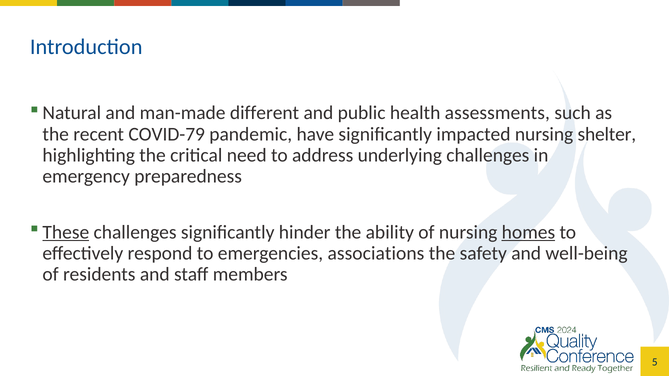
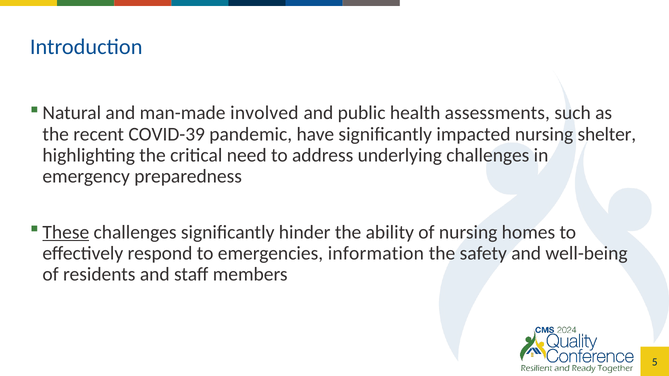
different: different -> involved (264, 113)
COVID-79: COVID-79 -> COVID-39 (167, 134)
homes underline: present -> none (528, 232)
associations: associations -> information (376, 254)
